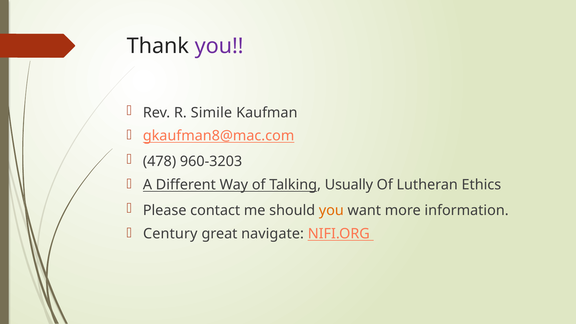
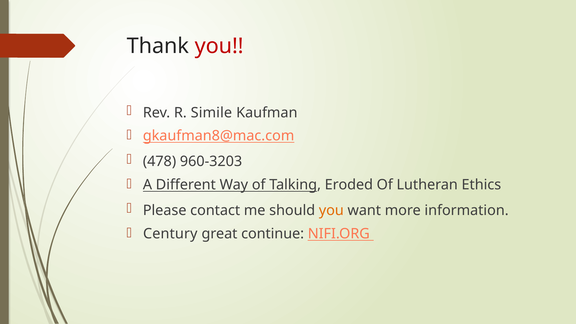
you colour: purple -> red (219, 46)
Usually: Usually -> Eroded (349, 185)
navigate: navigate -> continue (273, 234)
